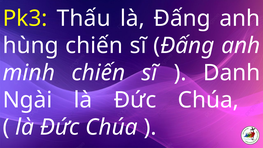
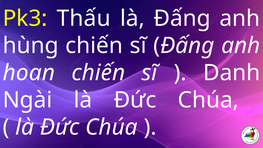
minh: minh -> hoan (29, 73)
